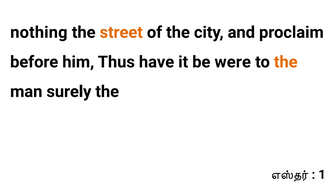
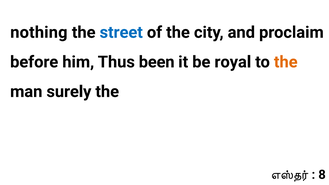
street colour: orange -> blue (121, 32)
have: have -> been (157, 62)
were: were -> royal (233, 62)
1: 1 -> 8 (322, 175)
